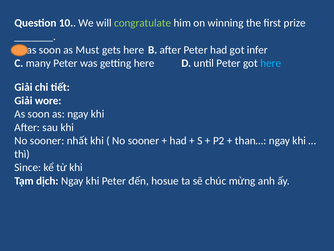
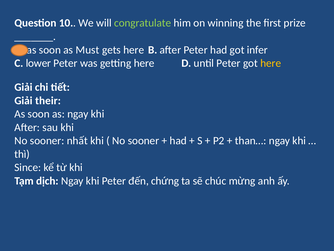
many: many -> lower (38, 63)
here colour: light blue -> yellow (271, 63)
wore: wore -> their (48, 100)
hosue: hosue -> chứng (165, 181)
